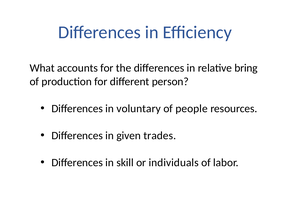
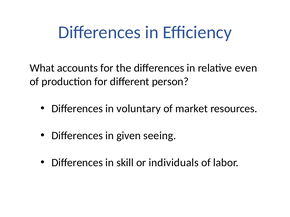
bring: bring -> even (246, 68)
people: people -> market (192, 109)
trades: trades -> seeing (160, 136)
